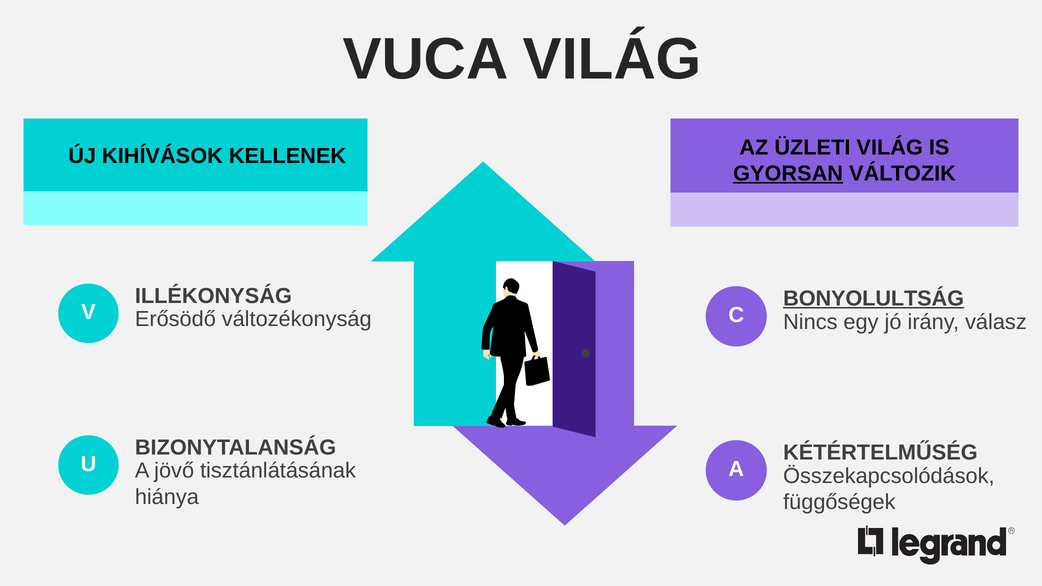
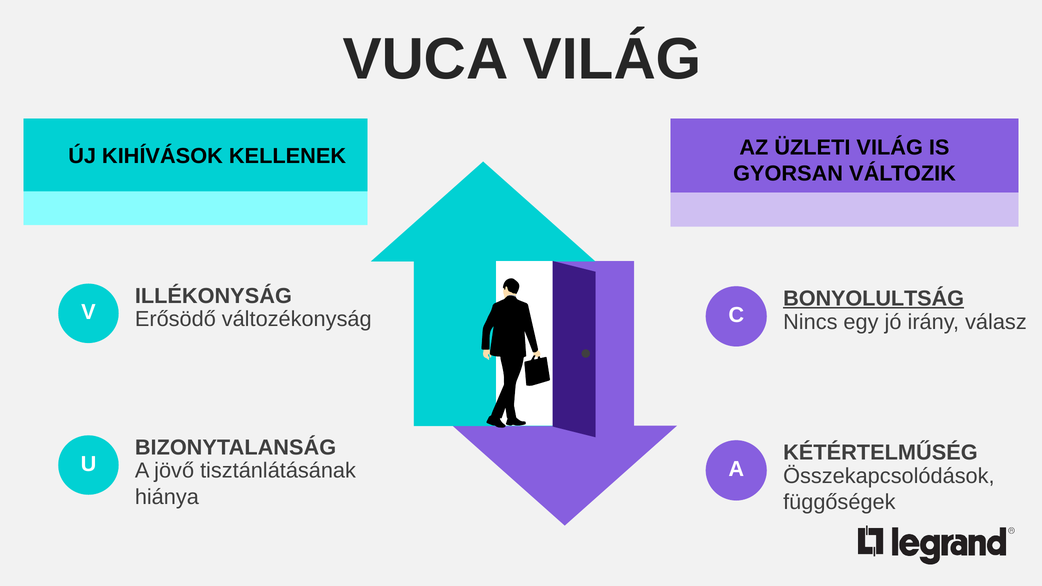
GYORSAN underline: present -> none (788, 174)
